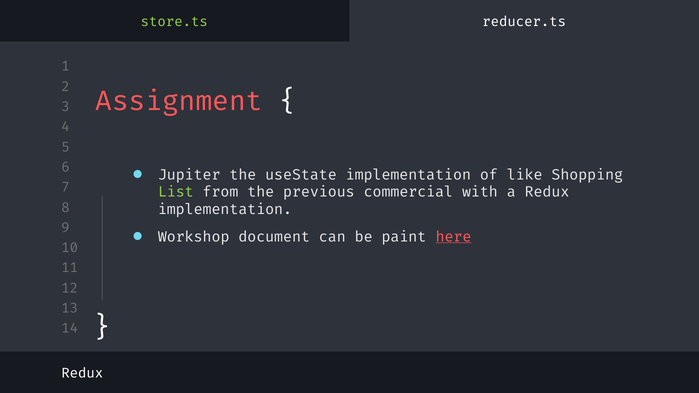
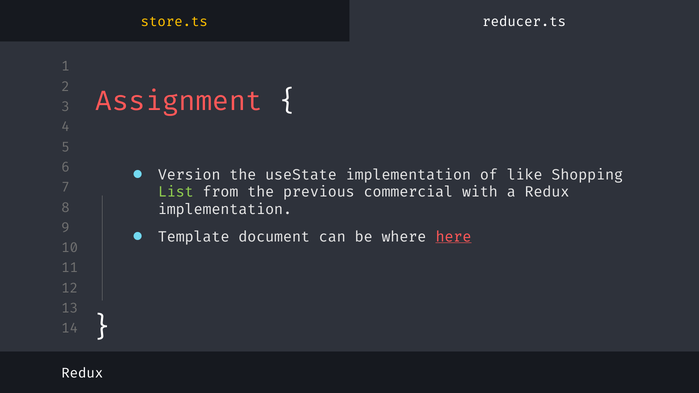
store.ts colour: light green -> yellow (174, 22)
Jupiter: Jupiter -> Version (189, 175)
Workshop: Workshop -> Template (194, 237)
paint: paint -> where (404, 237)
